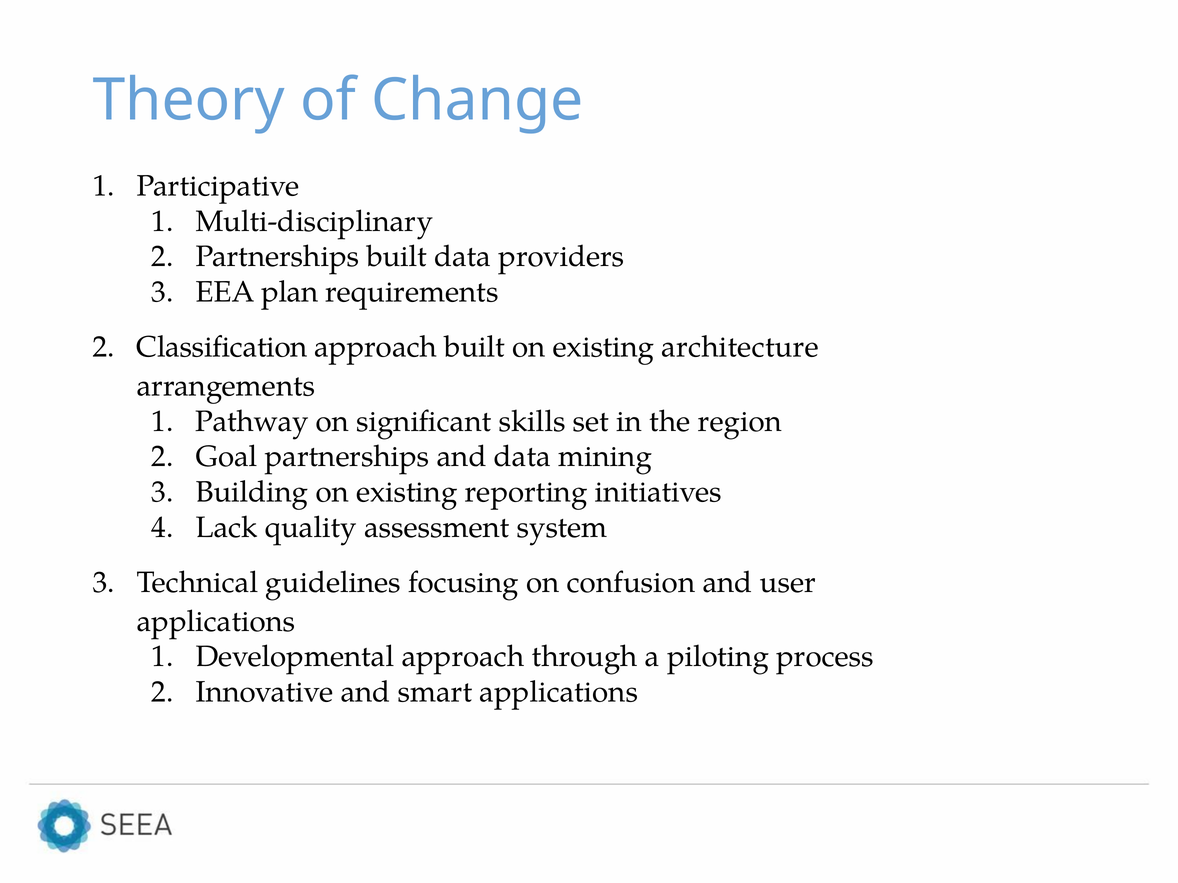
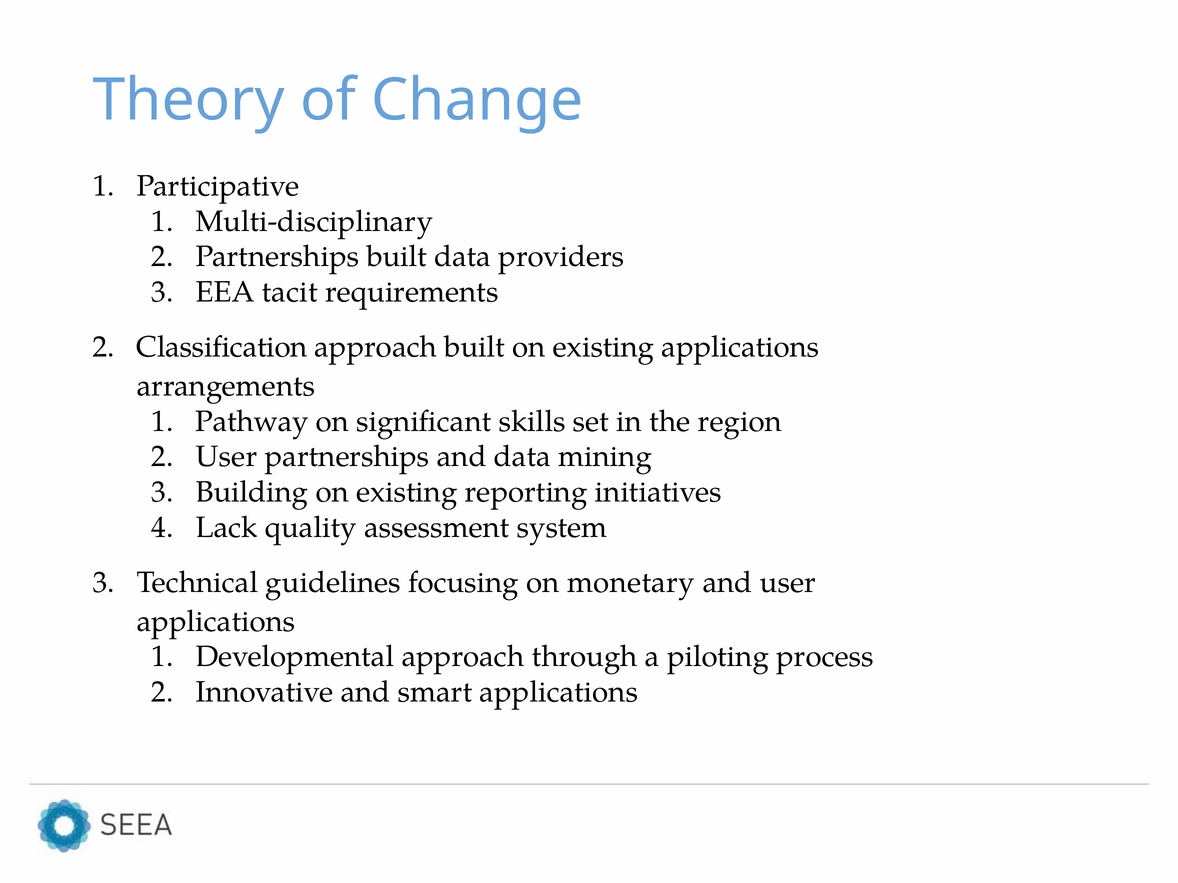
plan: plan -> tacit (290, 292)
existing architecture: architecture -> applications (740, 347)
Goal: Goal -> User (226, 457)
confusion: confusion -> monetary (631, 583)
